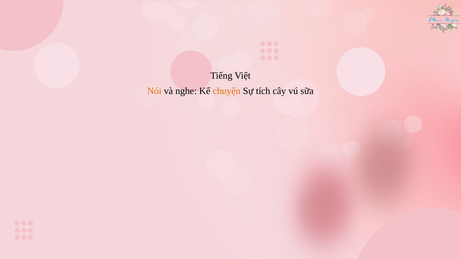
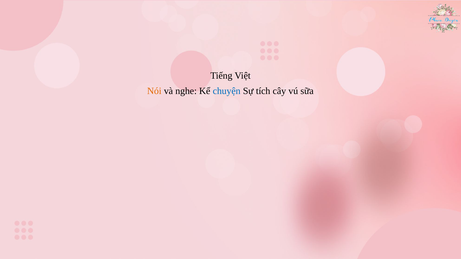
chuyện colour: orange -> blue (227, 91)
